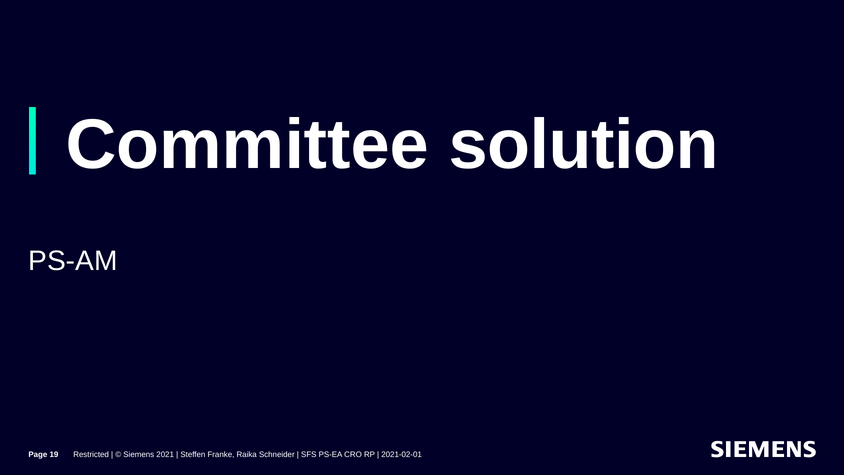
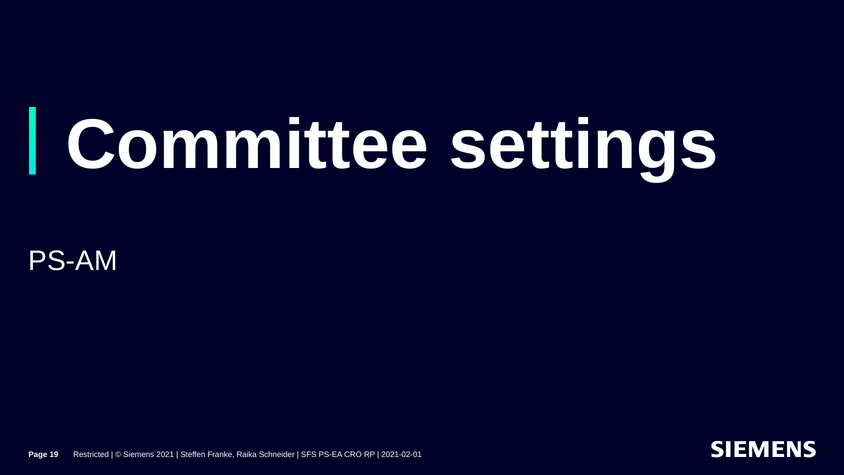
solution: solution -> settings (583, 145)
